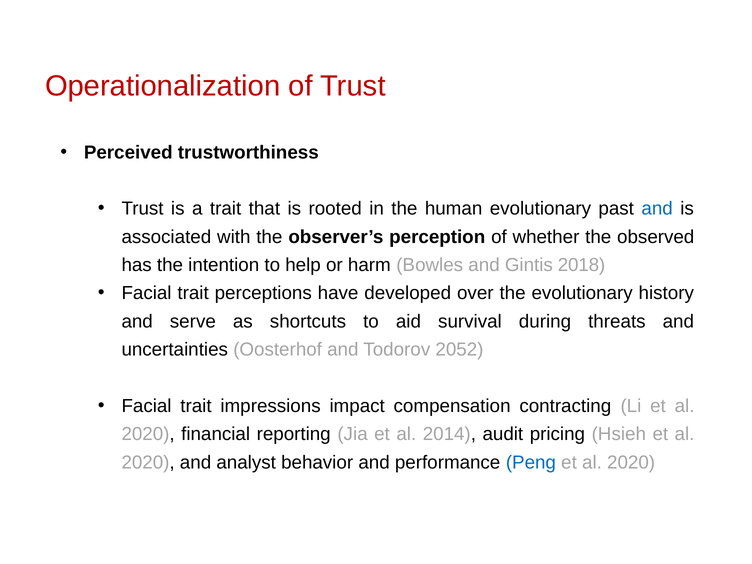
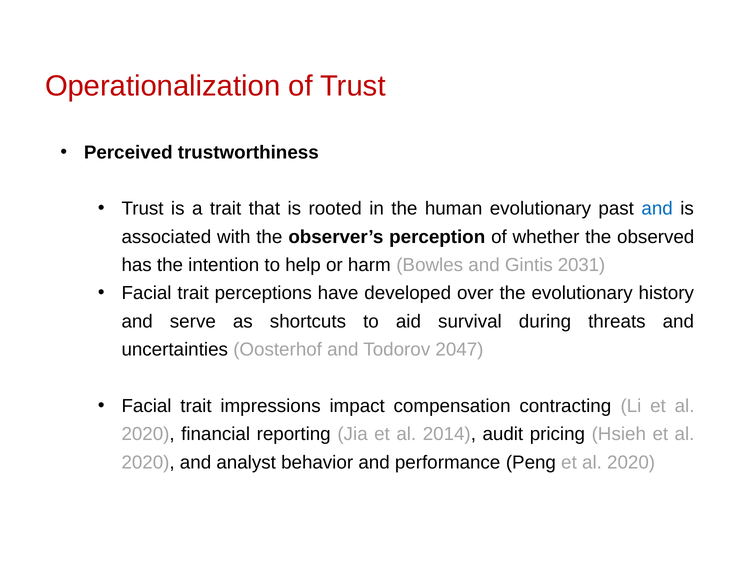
2018: 2018 -> 2031 (582, 265)
2052: 2052 -> 2047 (459, 350)
Peng colour: blue -> black (531, 462)
